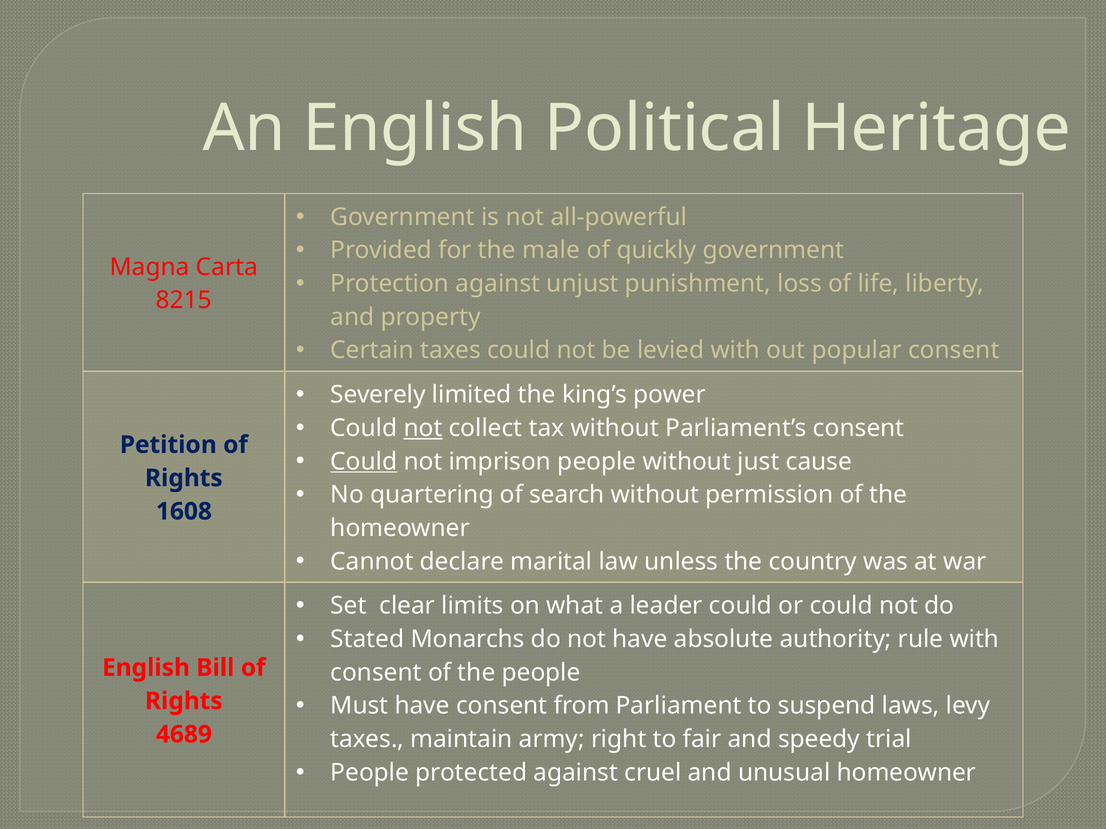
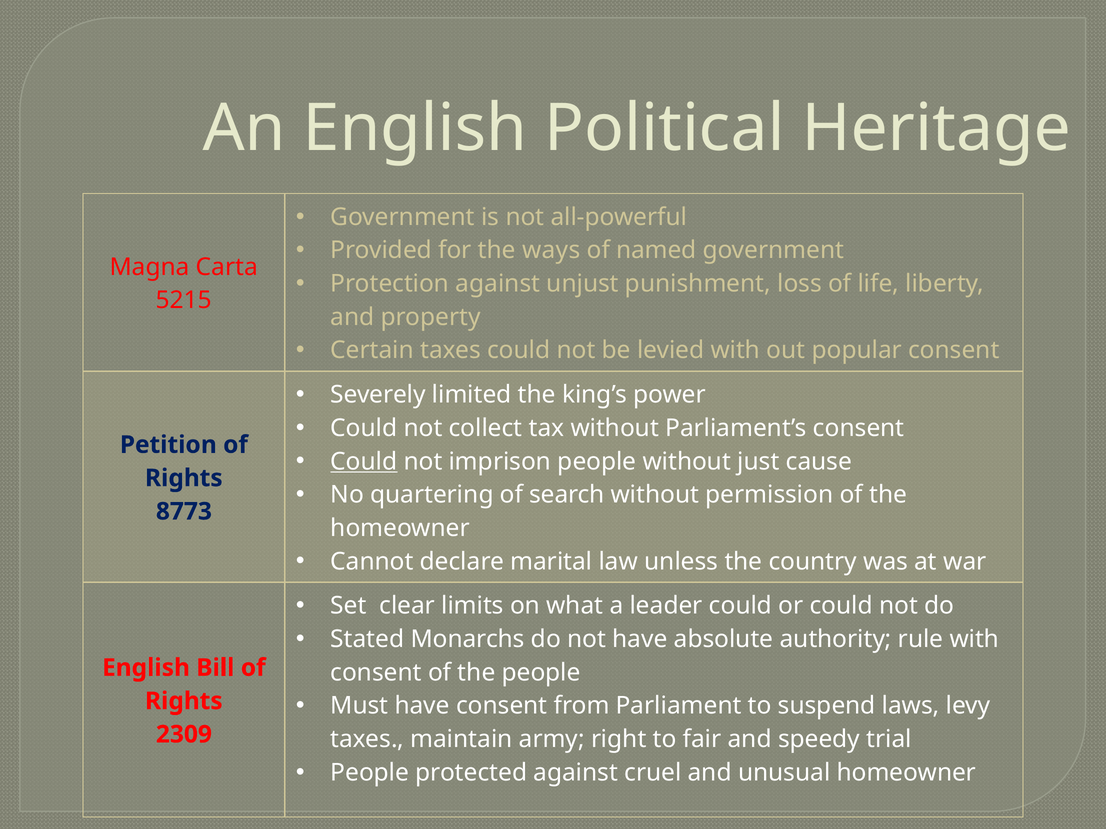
male: male -> ways (551, 251)
quickly: quickly -> named (656, 251)
8215: 8215 -> 5215 (184, 301)
not underline: present -> none (423, 428)
1608: 1608 -> 8773 (184, 512)
4689: 4689 -> 2309 (184, 735)
